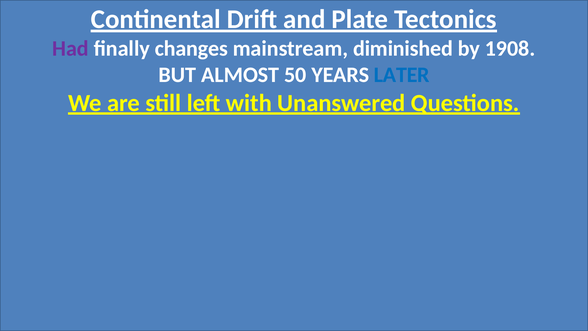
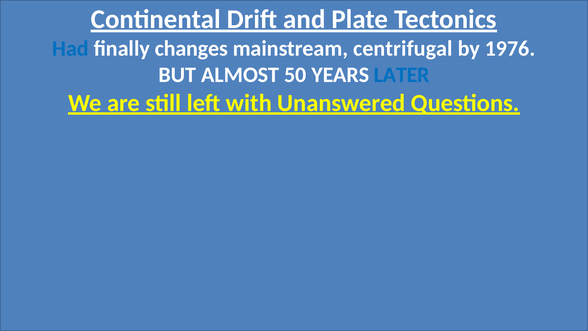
Had colour: purple -> blue (70, 48)
diminished: diminished -> centrifugal (403, 48)
1908: 1908 -> 1976 (510, 48)
